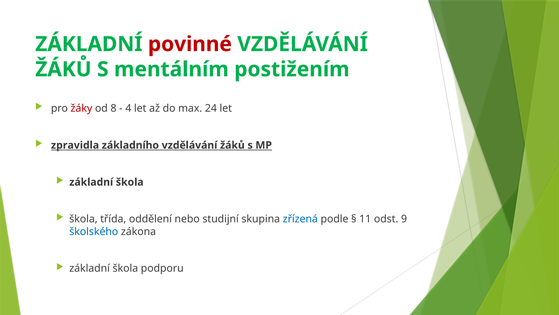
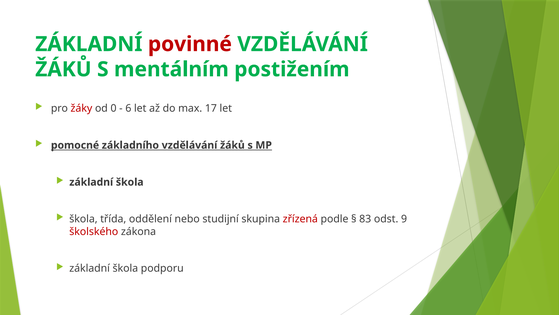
8: 8 -> 0 (114, 108)
4: 4 -> 6 (128, 108)
24: 24 -> 17 (211, 108)
zpravidla: zpravidla -> pomocné (75, 145)
zřízená colour: blue -> red (300, 219)
11: 11 -> 83 (365, 219)
školského colour: blue -> red (94, 231)
